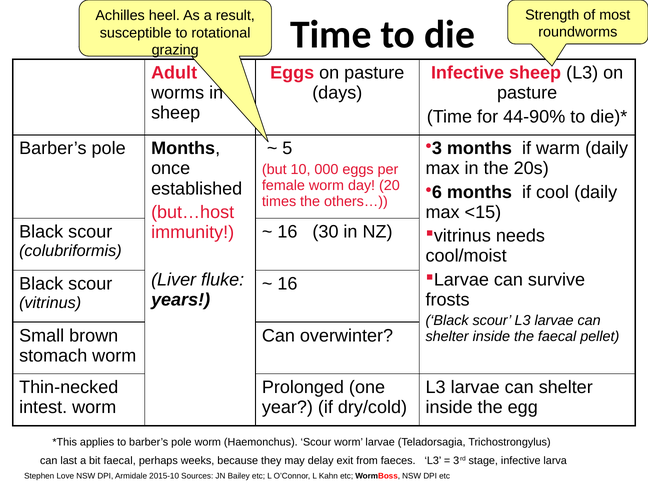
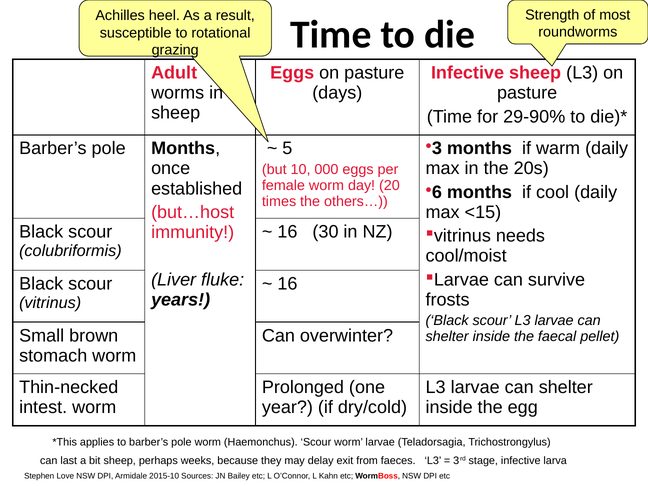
44-90%: 44-90% -> 29-90% (534, 117)
bit faecal: faecal -> sheep (120, 461)
